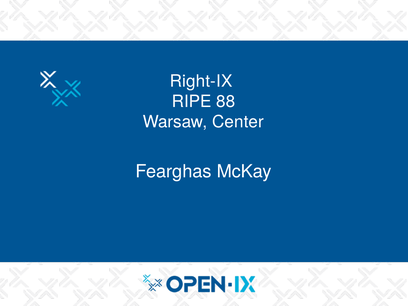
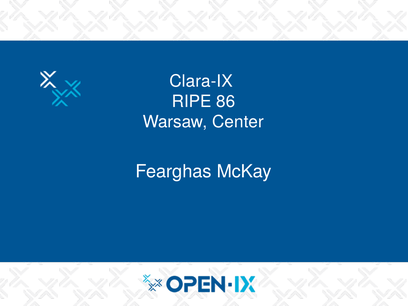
Right-IX: Right-IX -> Clara-IX (201, 81)
88: 88 -> 86 (226, 102)
